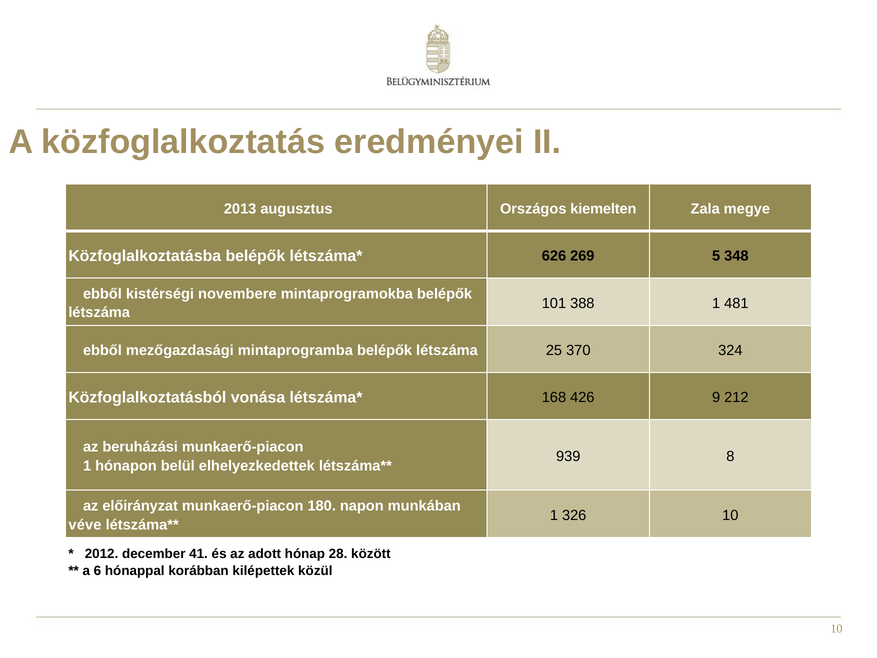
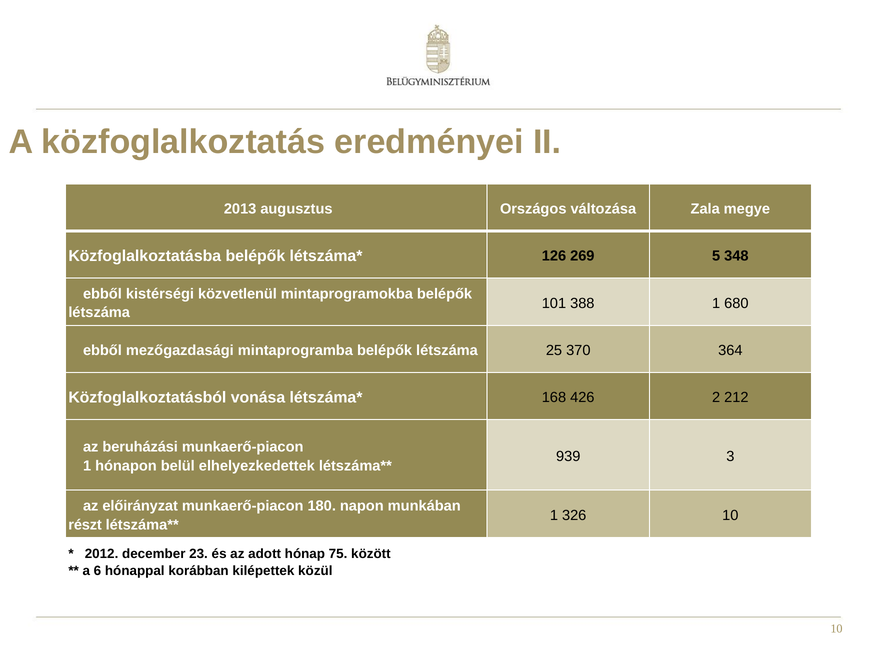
kiemelten: kiemelten -> változása (603, 209)
626: 626 -> 126 (554, 256)
novembere: novembere -> közvetlenül (237, 294)
481: 481 -> 680 (736, 303)
324: 324 -> 364 (730, 350)
9: 9 -> 2 (716, 397)
8: 8 -> 3 (730, 456)
véve: véve -> részt (85, 524)
41: 41 -> 23 (199, 553)
28: 28 -> 75 (338, 553)
